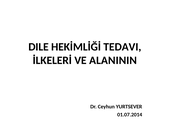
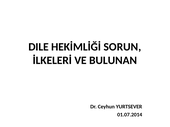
TEDAVI: TEDAVI -> SORUN (122, 47)
ALANININ: ALANININ -> BULUNAN (113, 61)
